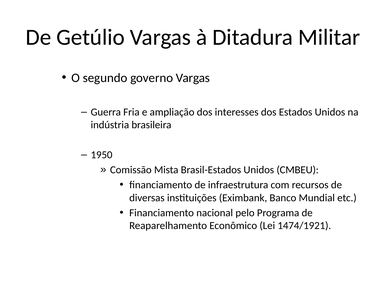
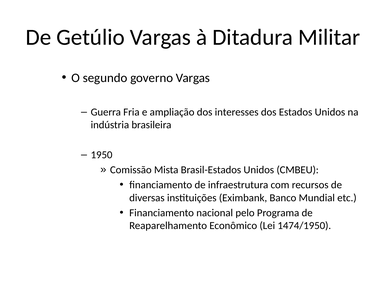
1474/1921: 1474/1921 -> 1474/1950 (304, 226)
